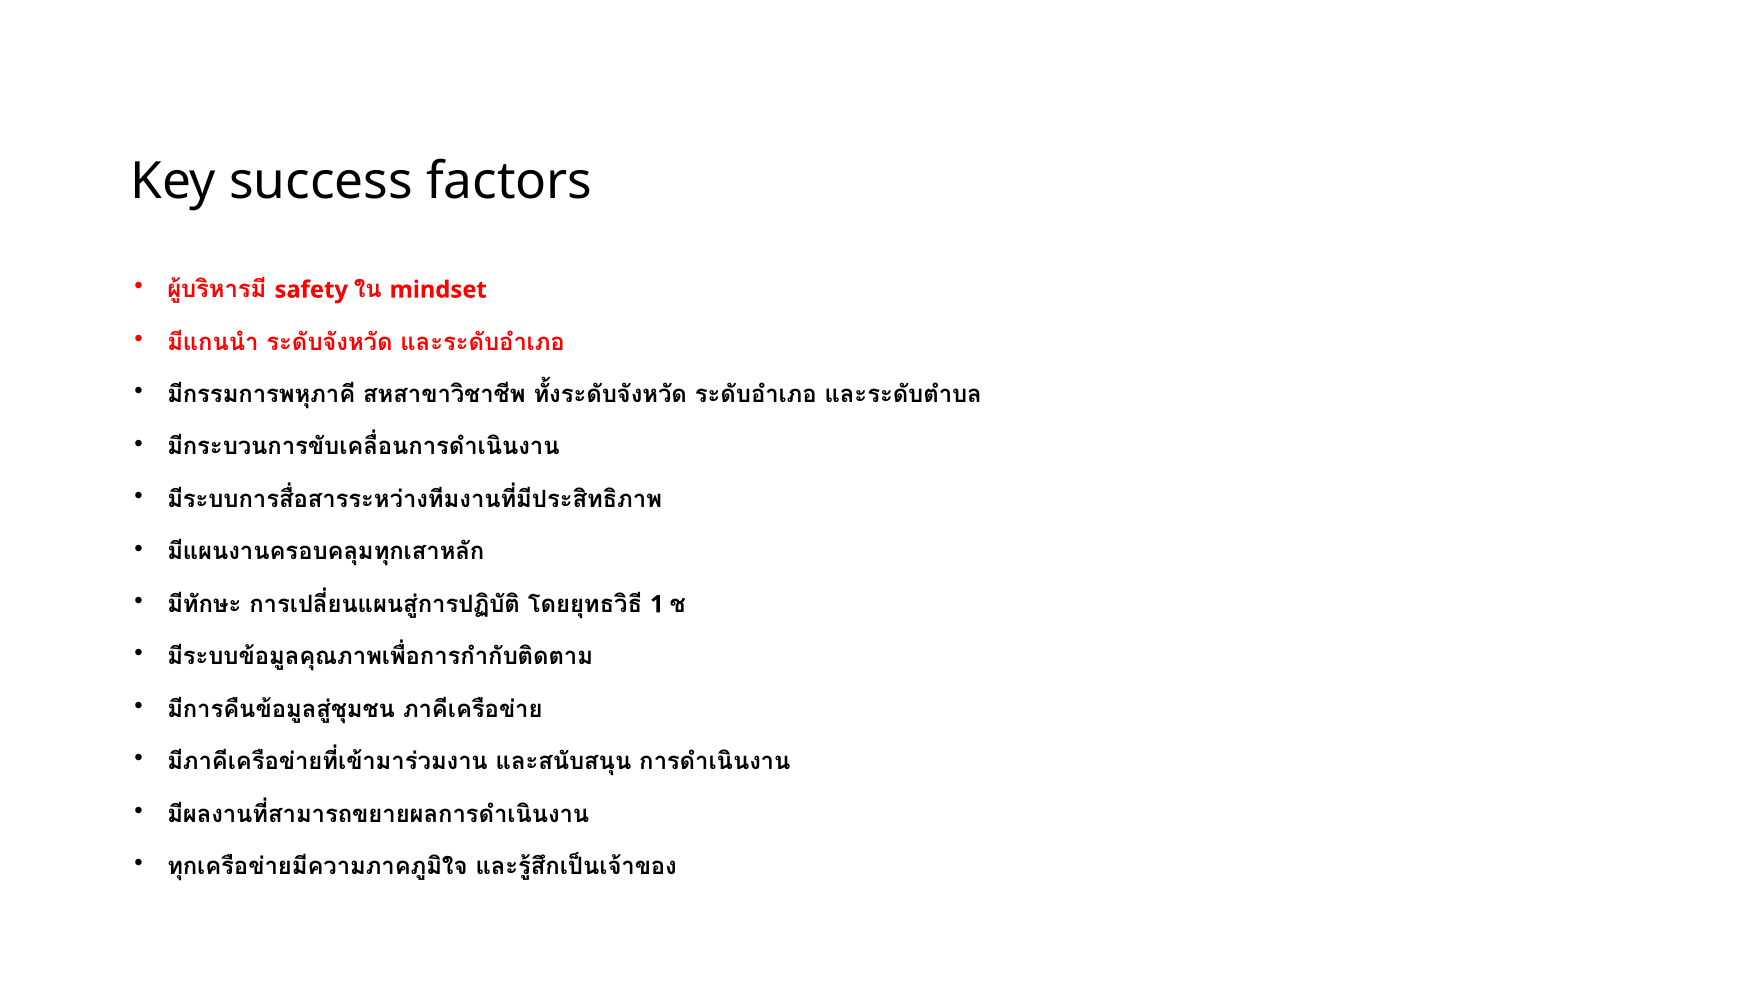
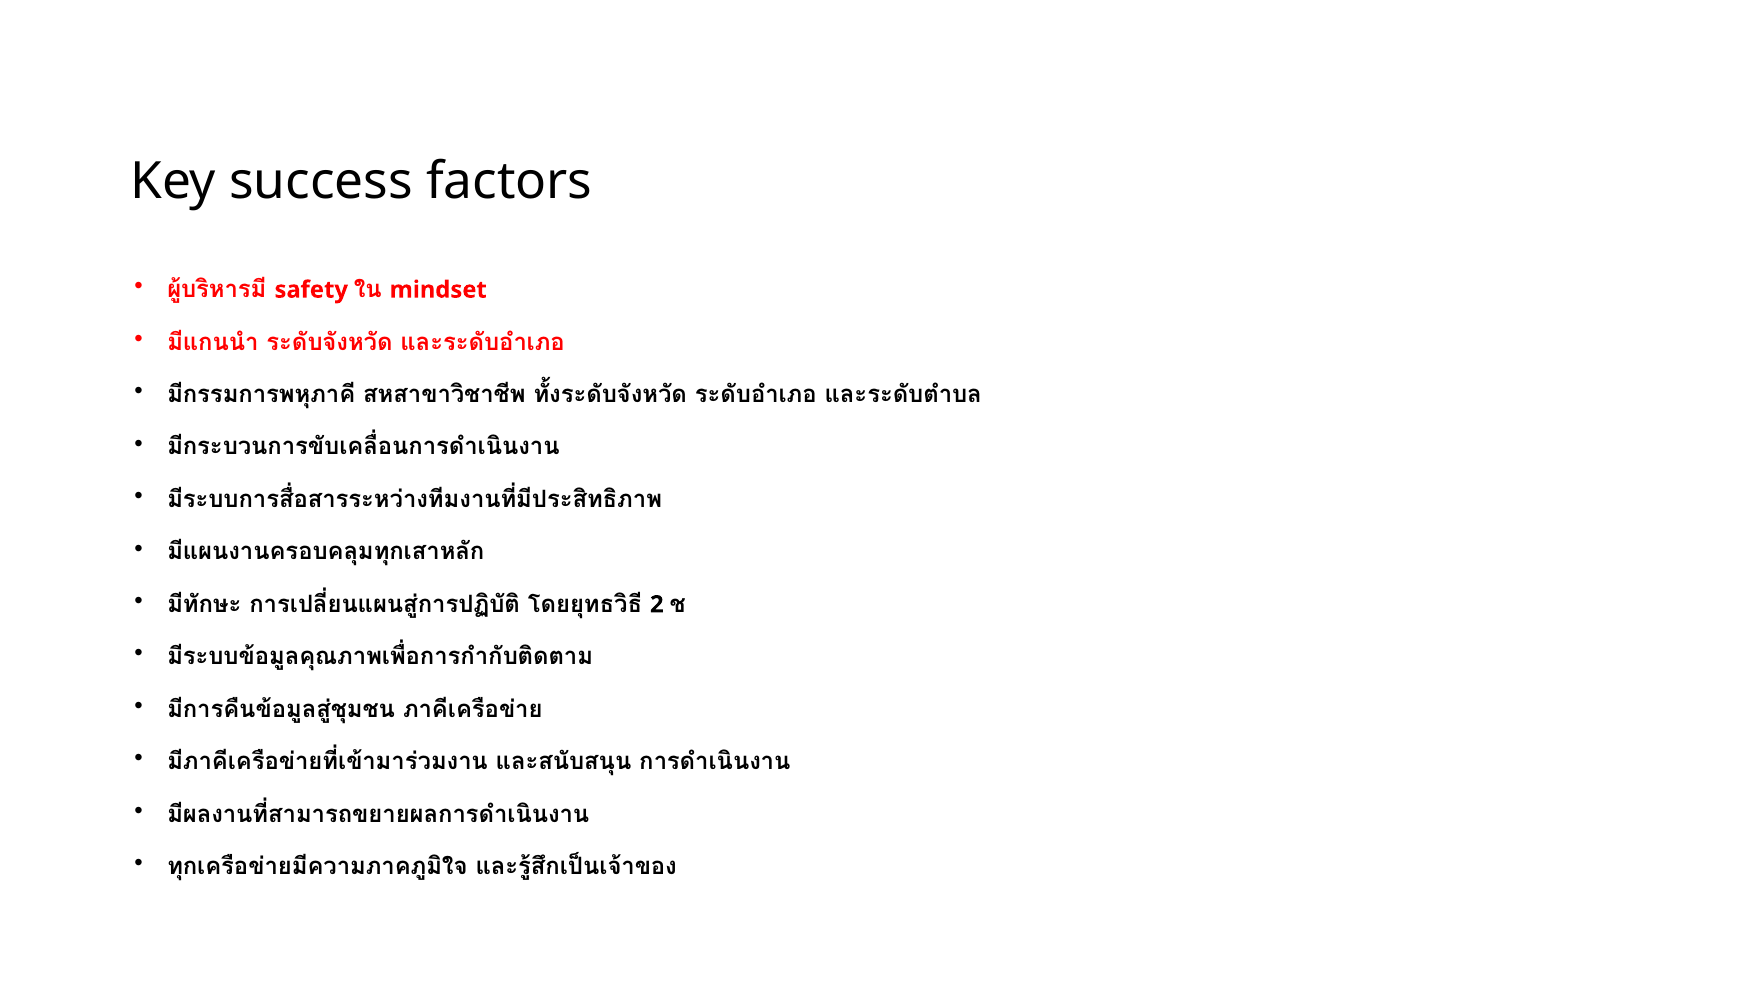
1: 1 -> 2 (657, 604)
